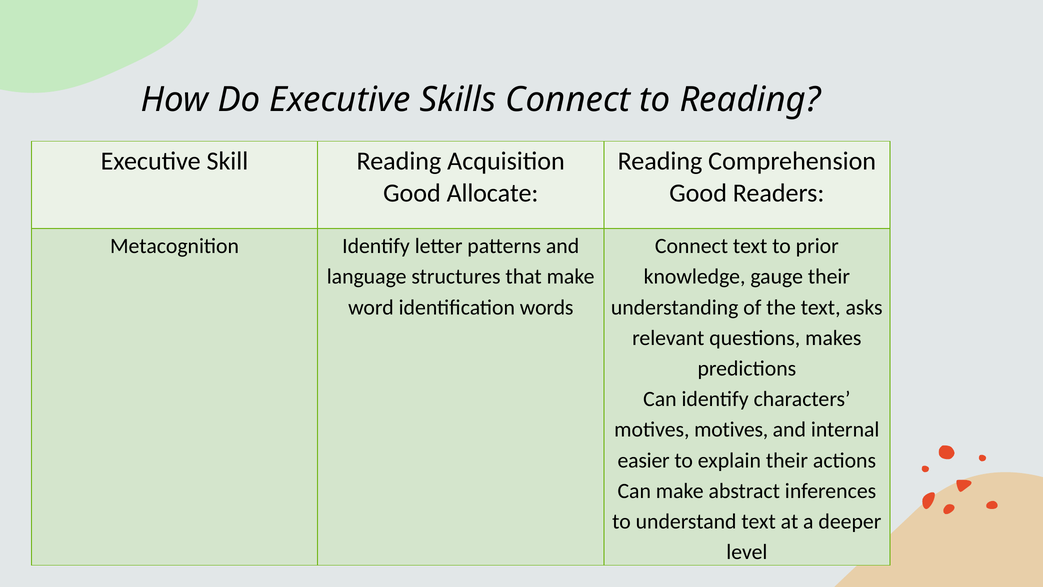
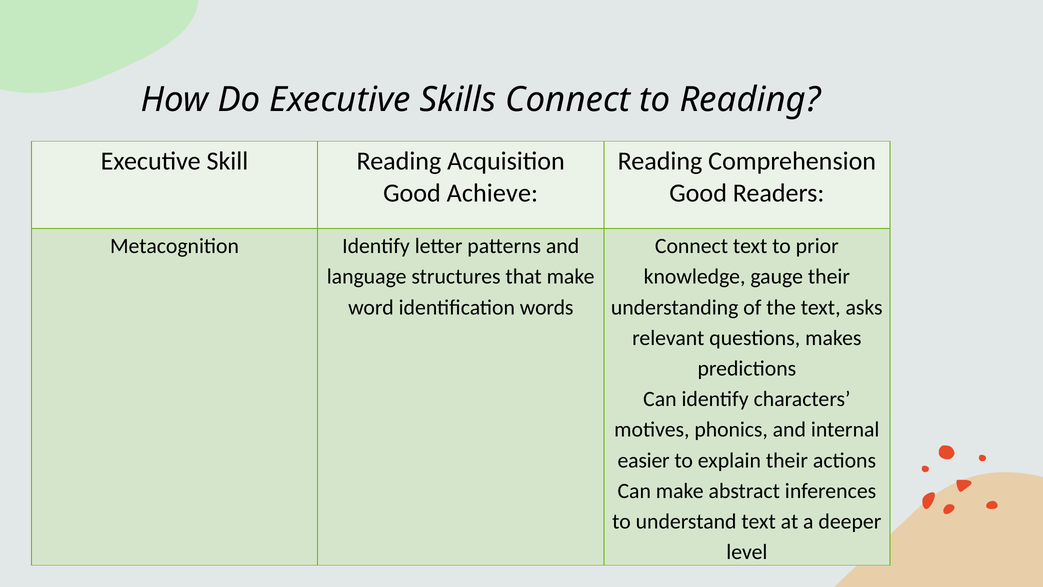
Allocate: Allocate -> Achieve (492, 193)
motives motives: motives -> phonics (731, 430)
